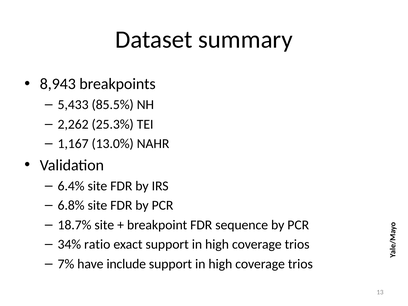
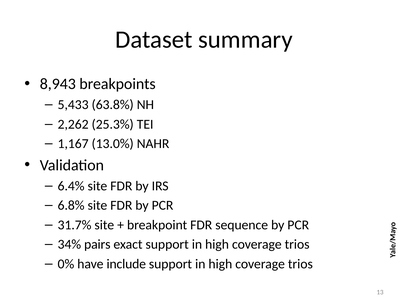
85.5%: 85.5% -> 63.8% (113, 105)
18.7%: 18.7% -> 31.7% (75, 225)
ratio: ratio -> pairs (97, 244)
7%: 7% -> 0% (66, 264)
